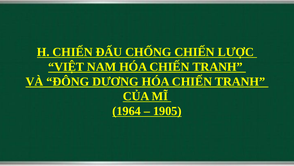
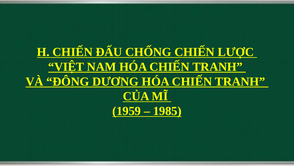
1964: 1964 -> 1959 (127, 111)
1905: 1905 -> 1985 (167, 111)
